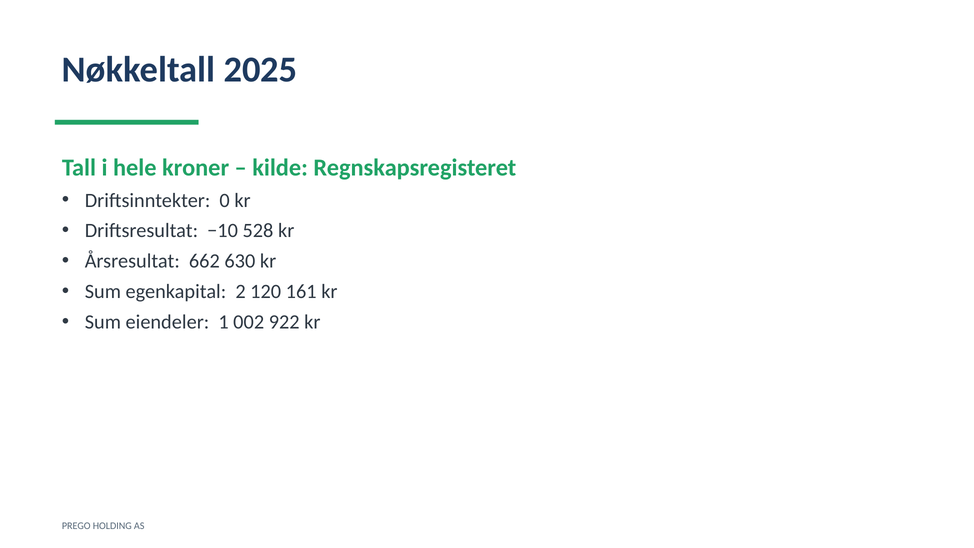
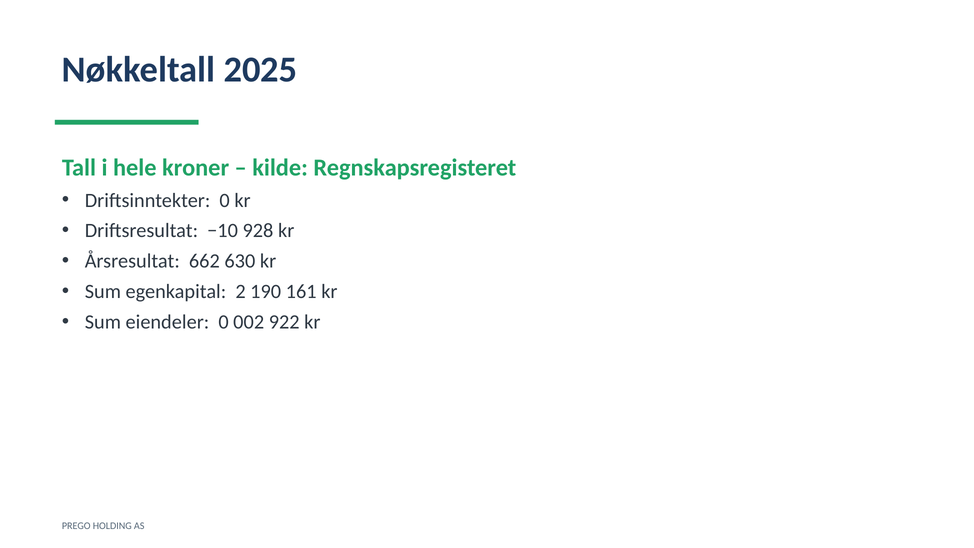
528: 528 -> 928 (258, 231)
120: 120 -> 190 (266, 292)
eiendeler 1: 1 -> 0 (224, 322)
